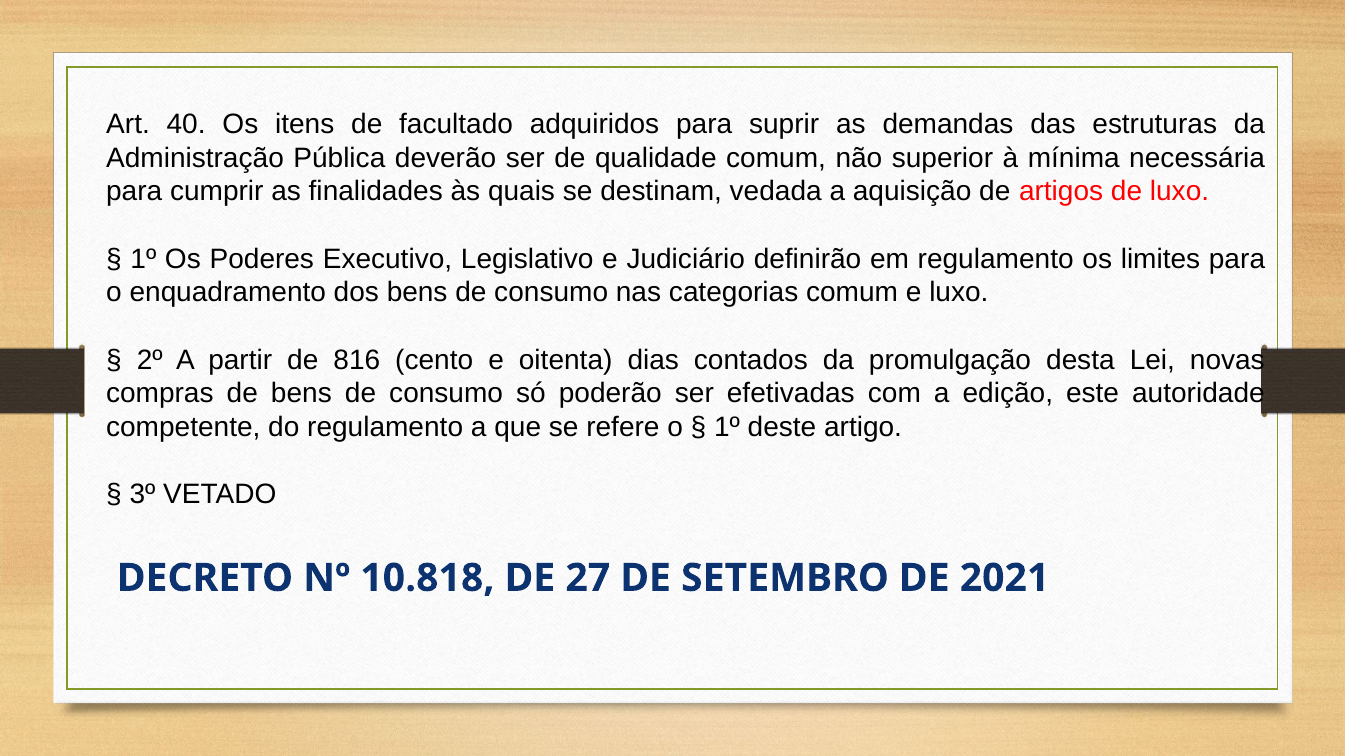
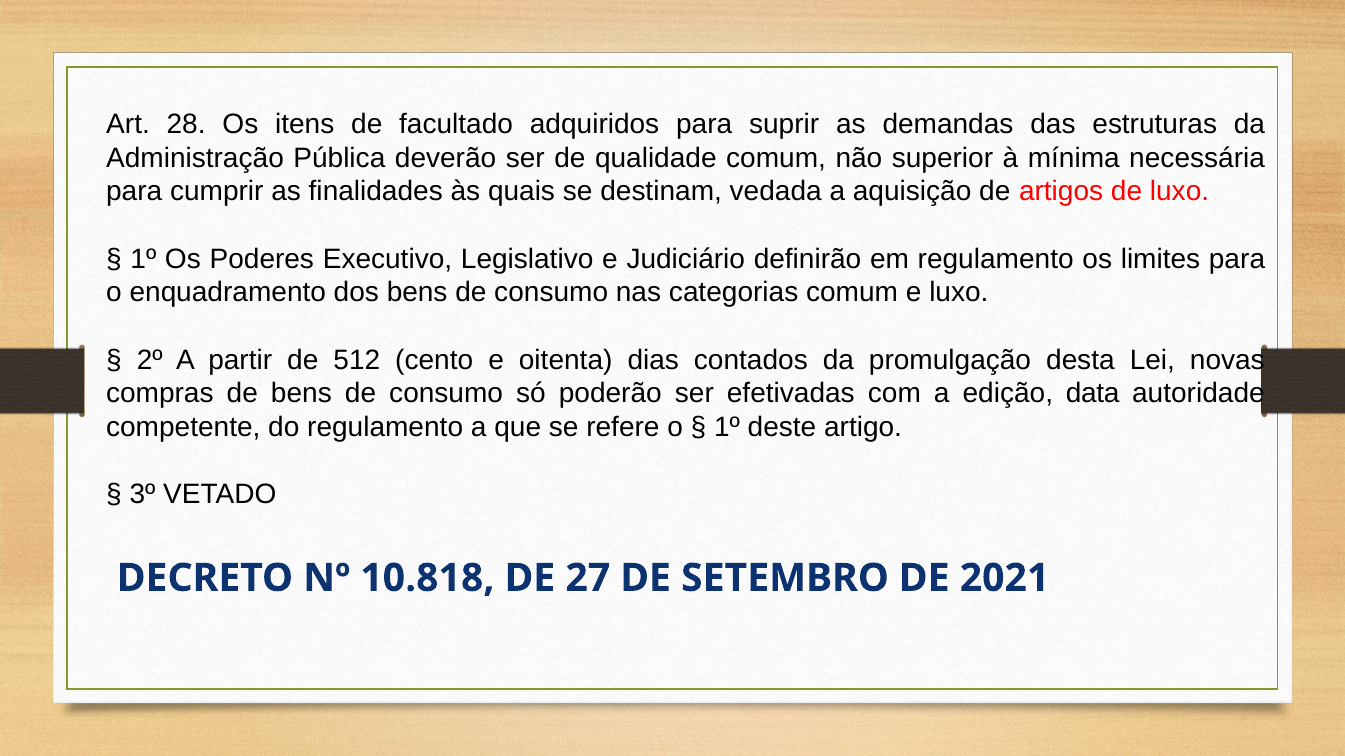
40: 40 -> 28 (186, 125)
816: 816 -> 512 (357, 360)
este: este -> data (1093, 394)
